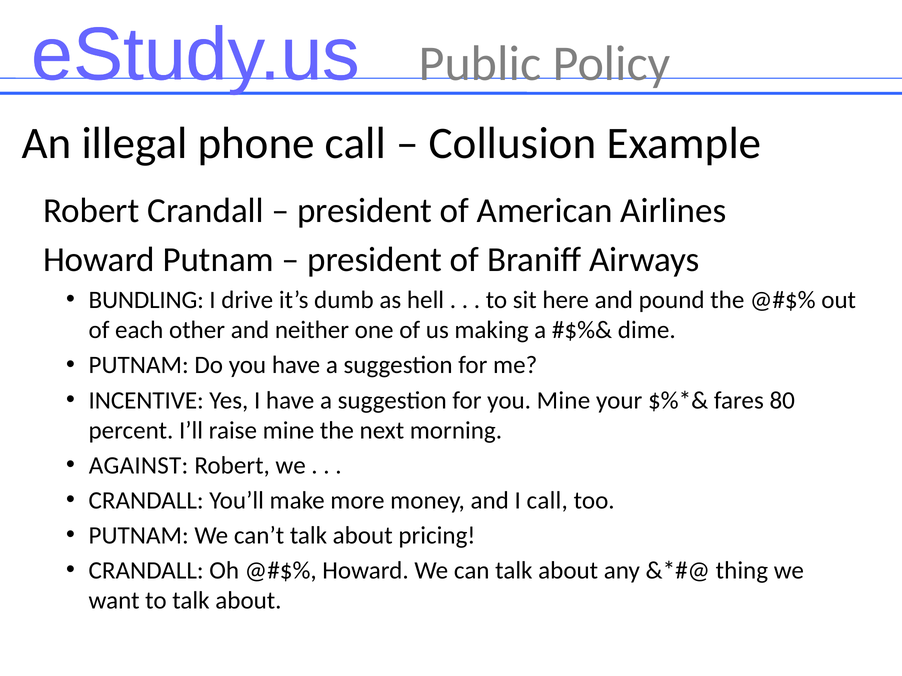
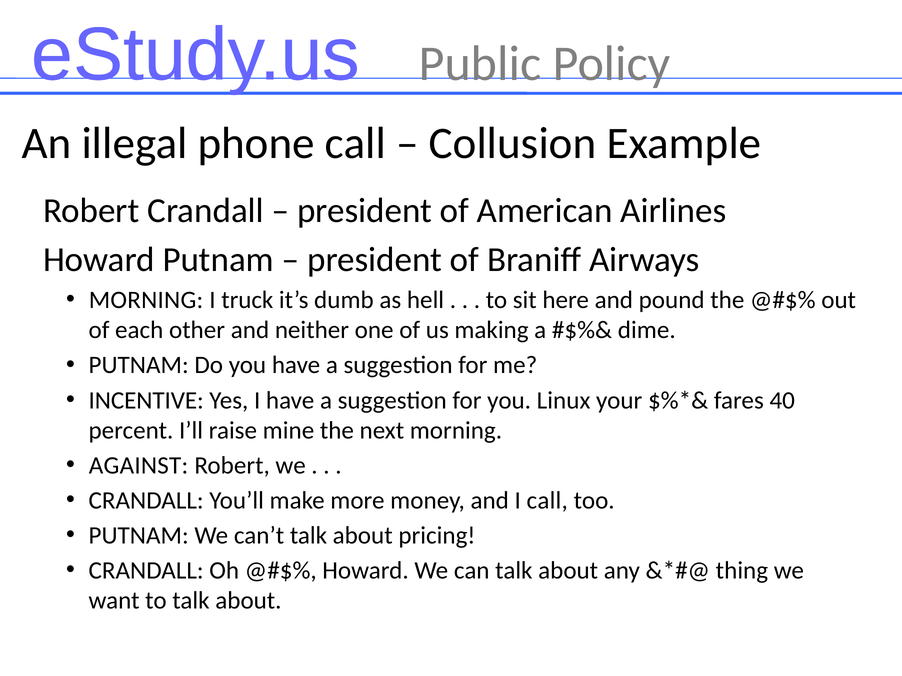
BUNDLING: BUNDLING -> MORNING (146, 300)
drive: drive -> truck (247, 300)
you Mine: Mine -> Linux (564, 401)
80: 80 -> 40 (782, 401)
